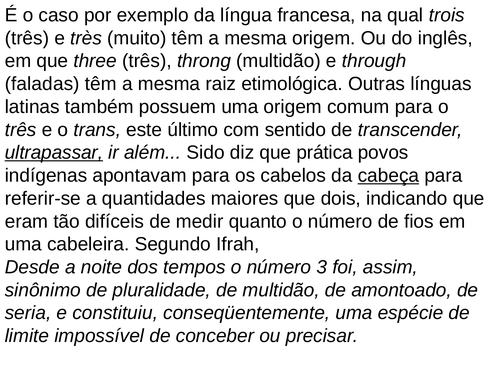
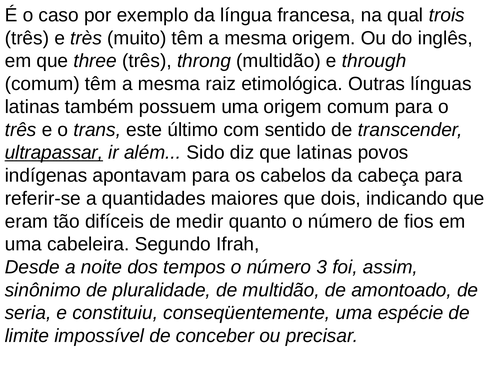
faladas: faladas -> comum (42, 84)
que prática: prática -> latinas (324, 152)
cabeça underline: present -> none (388, 175)
